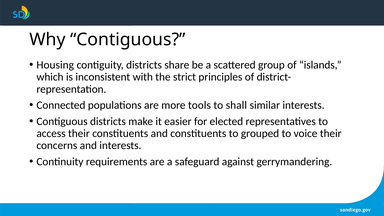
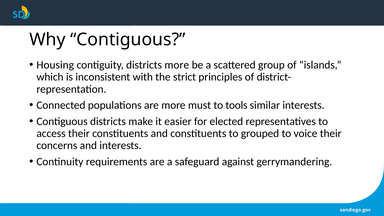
districts share: share -> more (177, 65)
tools: tools -> must (200, 105)
shall: shall -> tools (236, 105)
